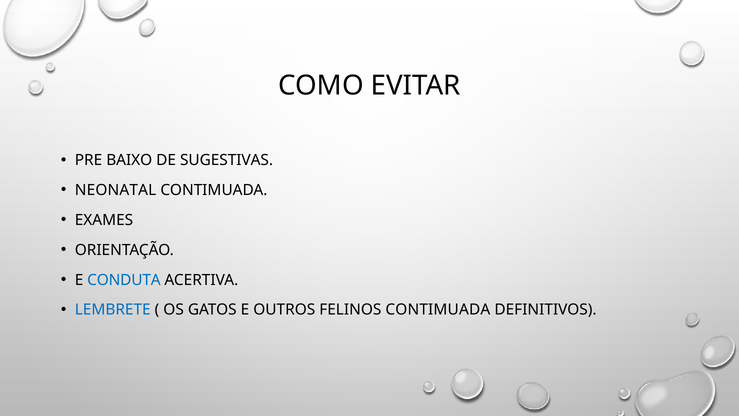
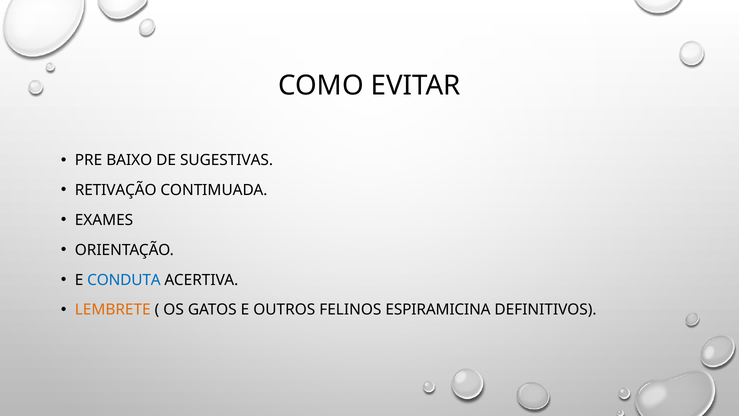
NEONATAL: NEONATAL -> RETIVAÇÃO (116, 190)
LEMBRETE colour: blue -> orange (113, 310)
FELINOS CONTIMUADA: CONTIMUADA -> ESPIRAMICINA (438, 310)
